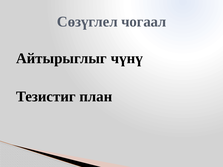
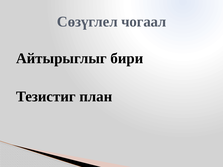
чүнү: чүнү -> бири (127, 58)
